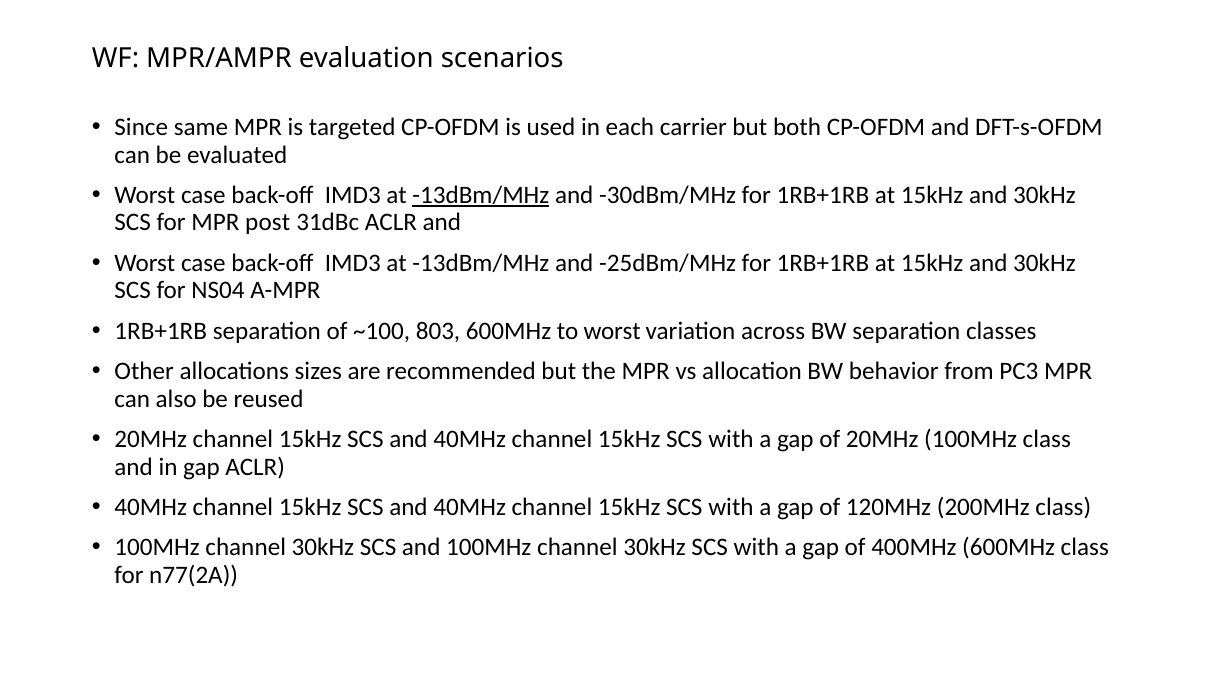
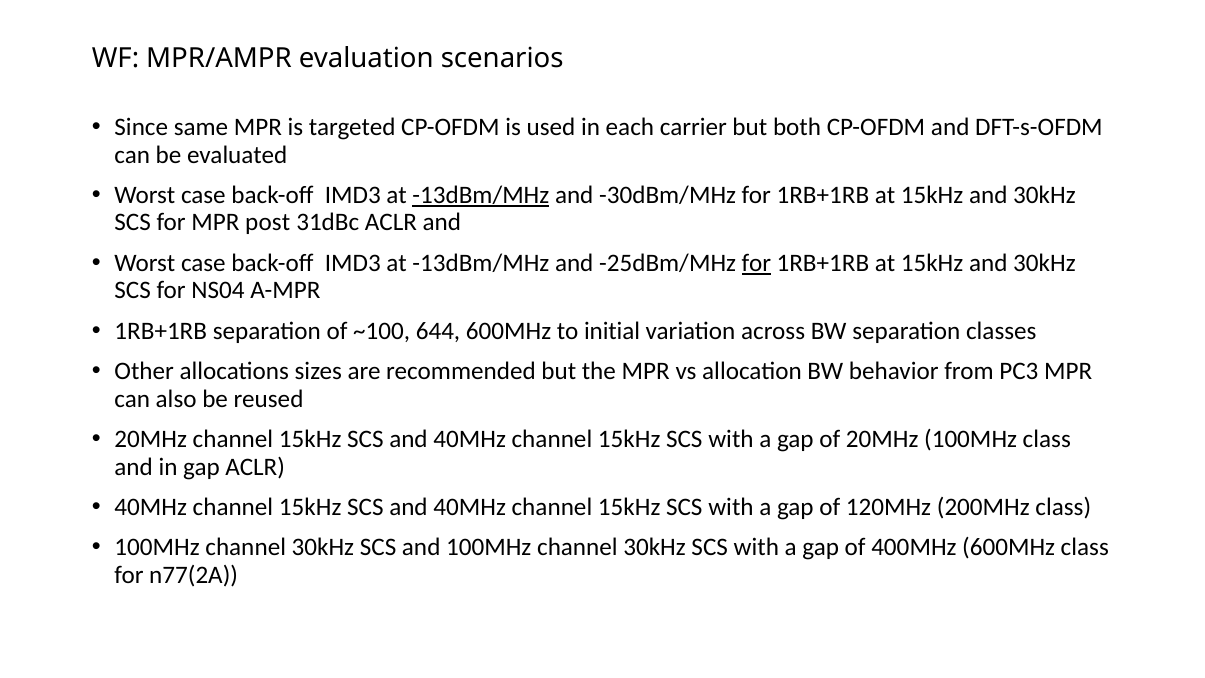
for underline: none -> present (756, 263)
803: 803 -> 644 (438, 331)
to worst: worst -> initial (612, 331)
